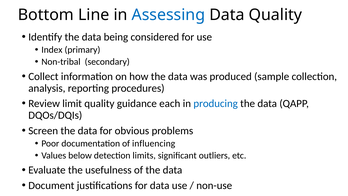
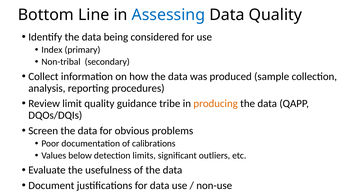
each: each -> tribe (170, 103)
producing colour: blue -> orange (216, 103)
influencing: influencing -> calibrations (154, 143)
